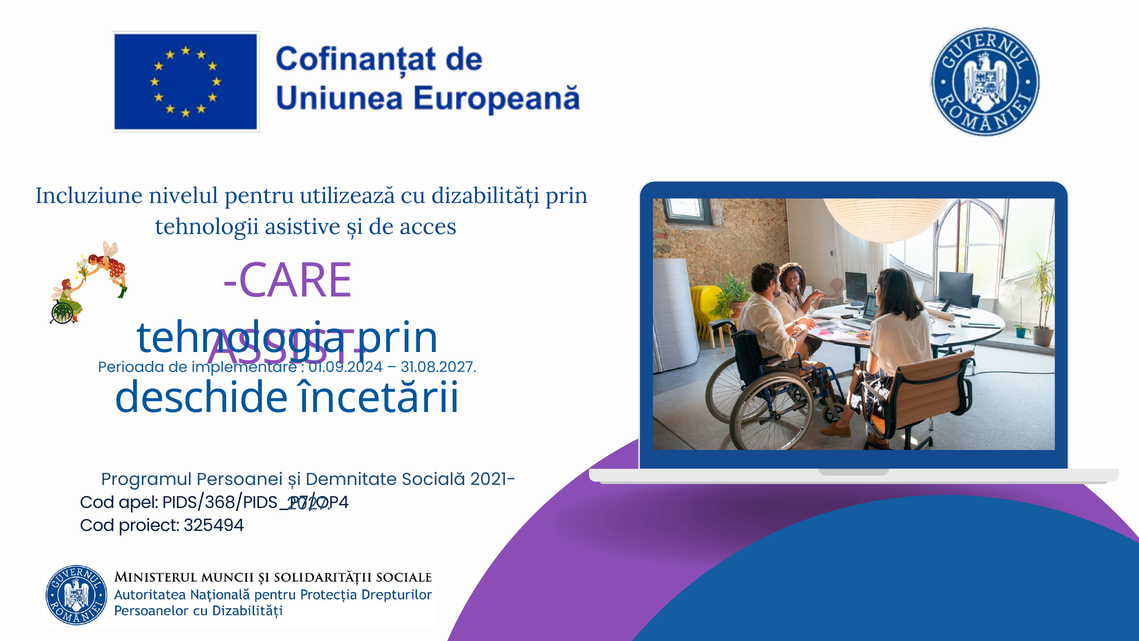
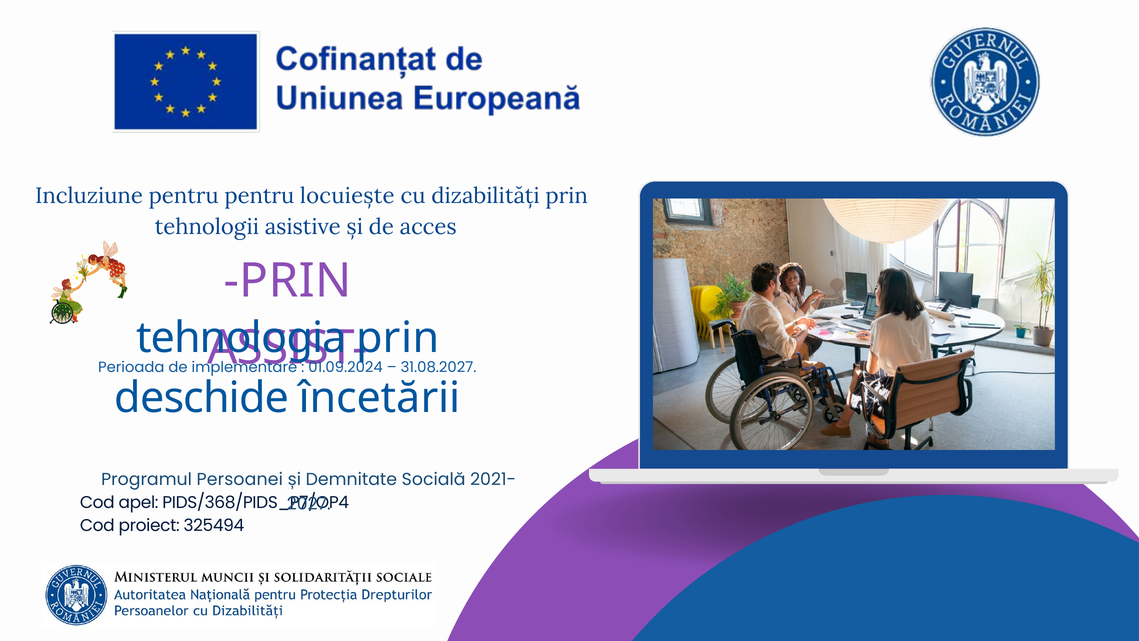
Incluziune nivelul: nivelul -> pentru (184, 196)
utilizează: utilizează -> locuiește (347, 196)
CARE: CARE -> PRIN (288, 281)
